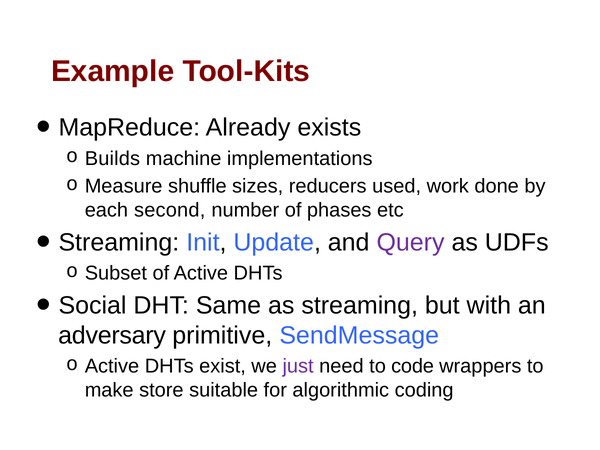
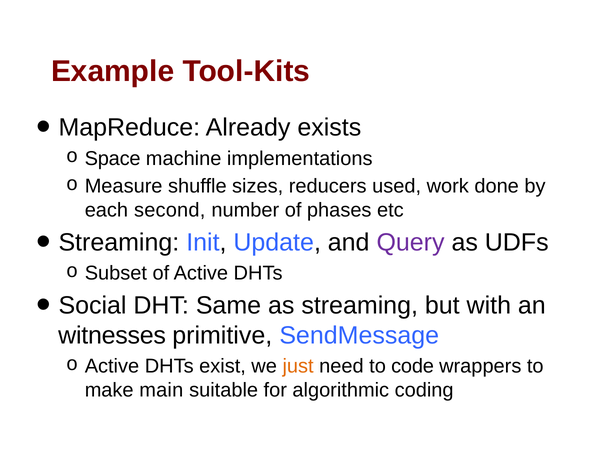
Builds: Builds -> Space (113, 158)
adversary: adversary -> witnesses (112, 336)
just colour: purple -> orange (298, 366)
store: store -> main (161, 390)
